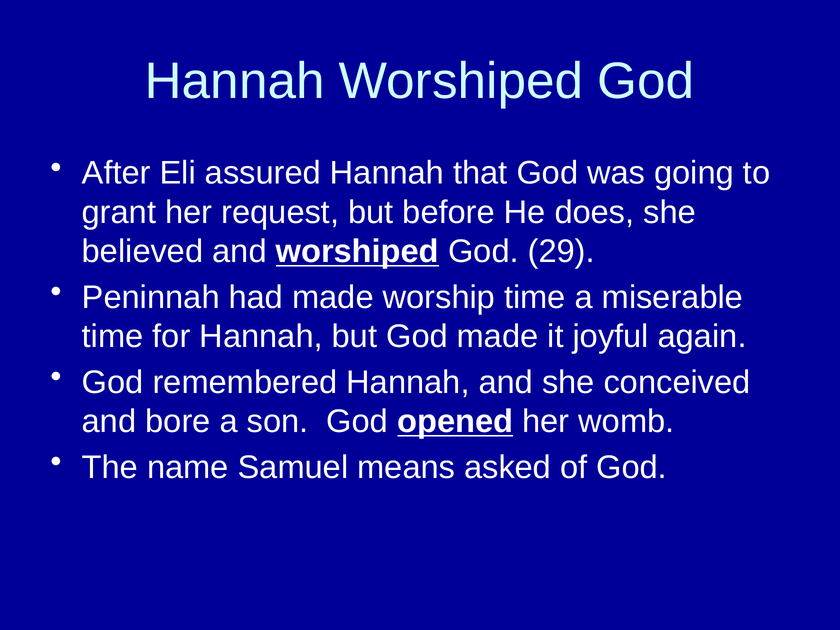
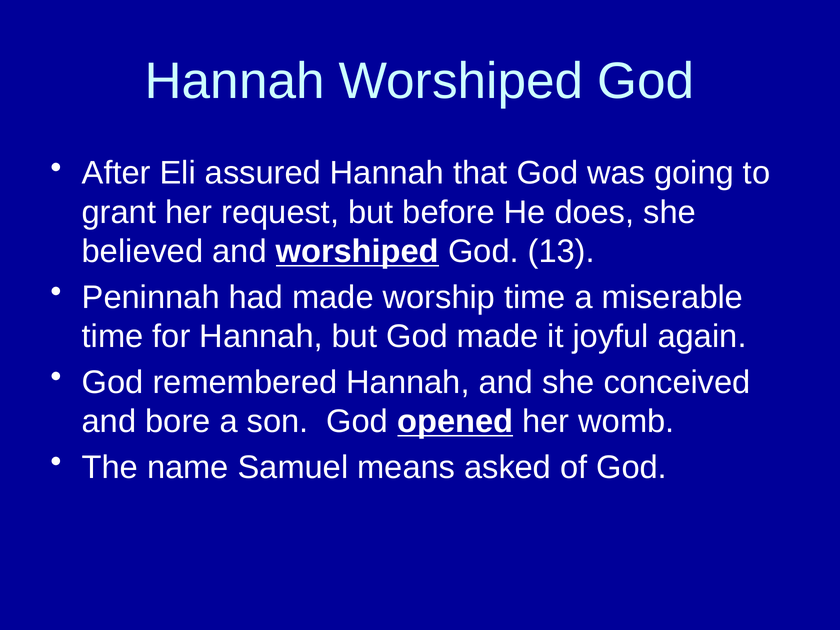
29: 29 -> 13 (561, 252)
